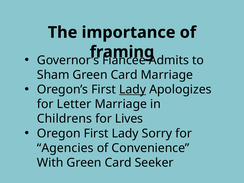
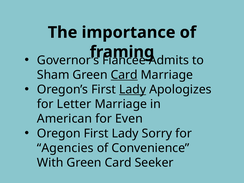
Card underline: none -> present (124, 75)
Childrens: Childrens -> American (64, 119)
Lives: Lives -> Even (129, 119)
